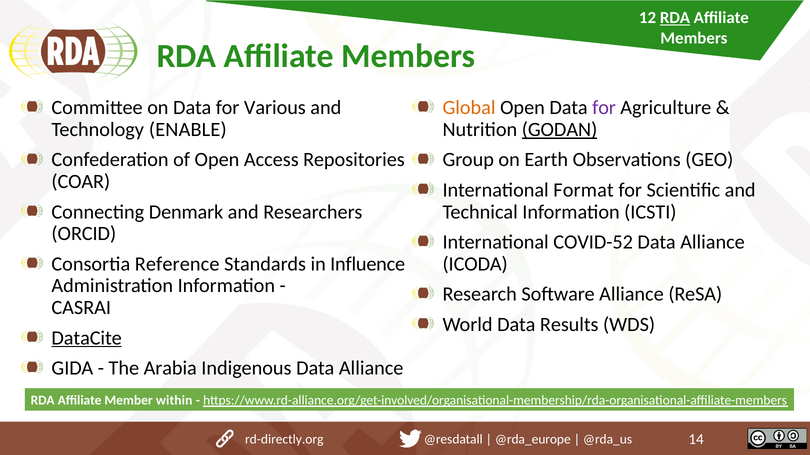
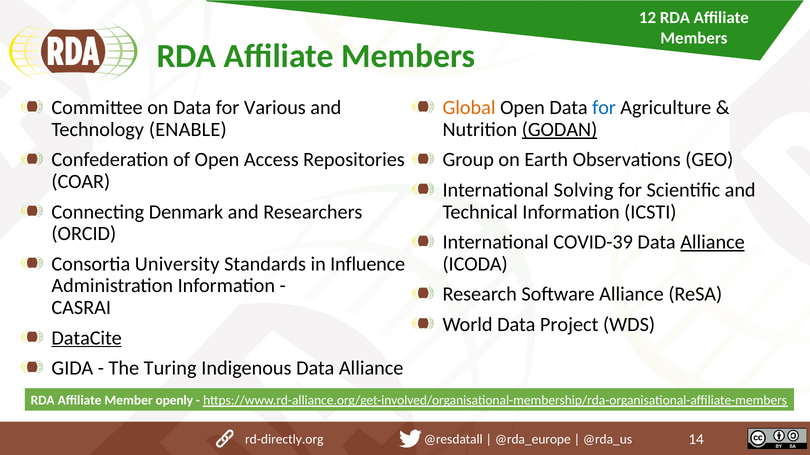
RDA underline: present -> none (675, 18)
for colour: purple -> blue (604, 108)
Format: Format -> Solving (584, 190)
COVID-52: COVID-52 -> COVID-39 (593, 242)
Alliance underline: none -> present (713, 242)
Reference: Reference -> University (177, 264)
Results: Results -> Project (569, 325)
Arabia: Arabia -> Turing (170, 369)
within: within -> openly (174, 401)
